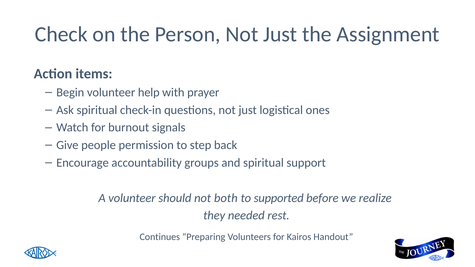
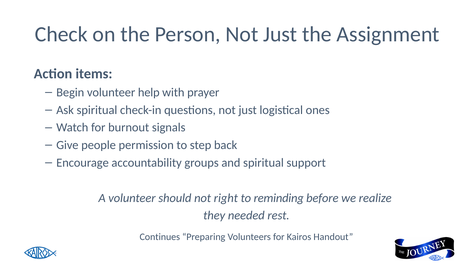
both: both -> right (226, 198)
supported: supported -> reminding (279, 198)
